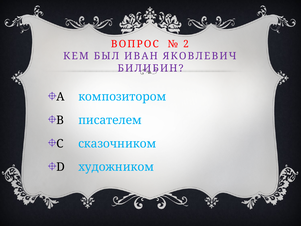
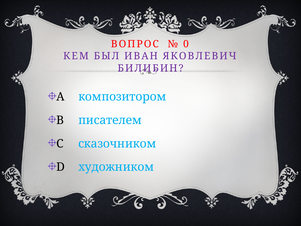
2: 2 -> 0 (186, 44)
